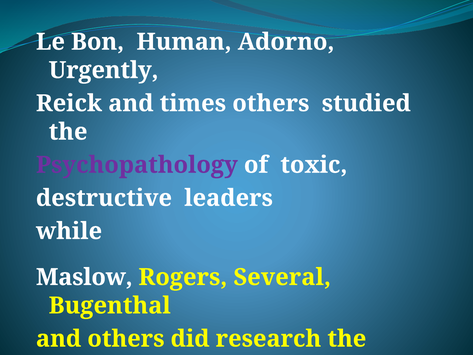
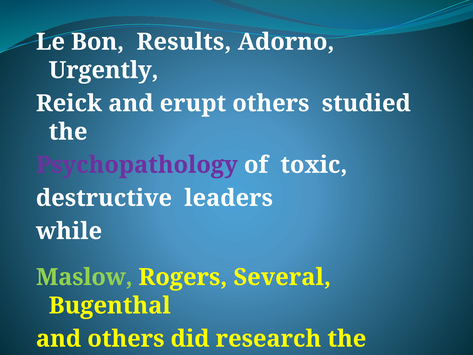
Human: Human -> Results (184, 42)
times: times -> erupt (193, 103)
Maslow colour: white -> light green (84, 277)
